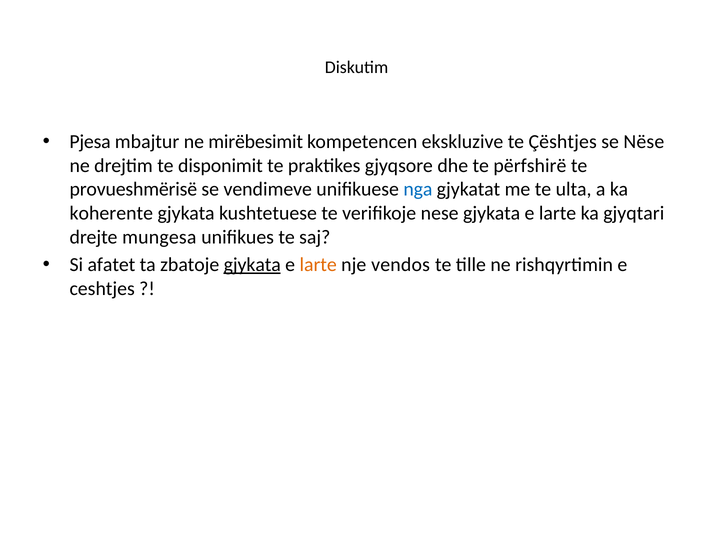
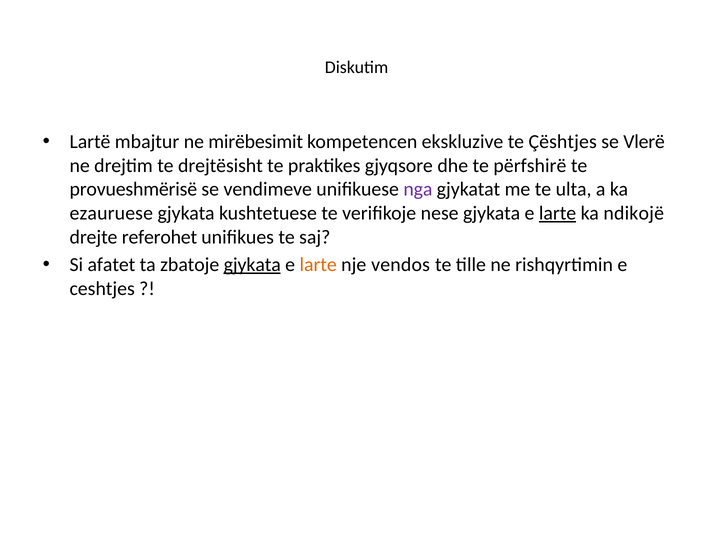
Pjesa: Pjesa -> Lartë (90, 142)
Nëse: Nëse -> Vlerë (644, 142)
disponimit: disponimit -> drejtësisht (220, 165)
nga colour: blue -> purple (418, 189)
koherente: koherente -> ezauruese (111, 213)
larte underline: none -> present (558, 213)
gjyqtari: gjyqtari -> ndikojë (634, 213)
mungesa: mungesa -> referohet (159, 237)
